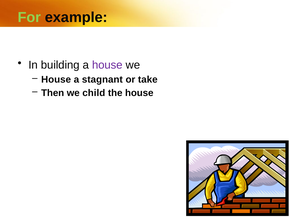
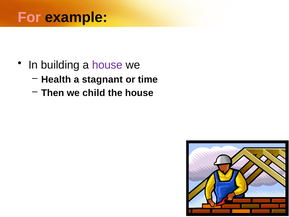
For colour: light green -> pink (29, 17)
House: House -> Health (56, 79)
take: take -> time (148, 79)
